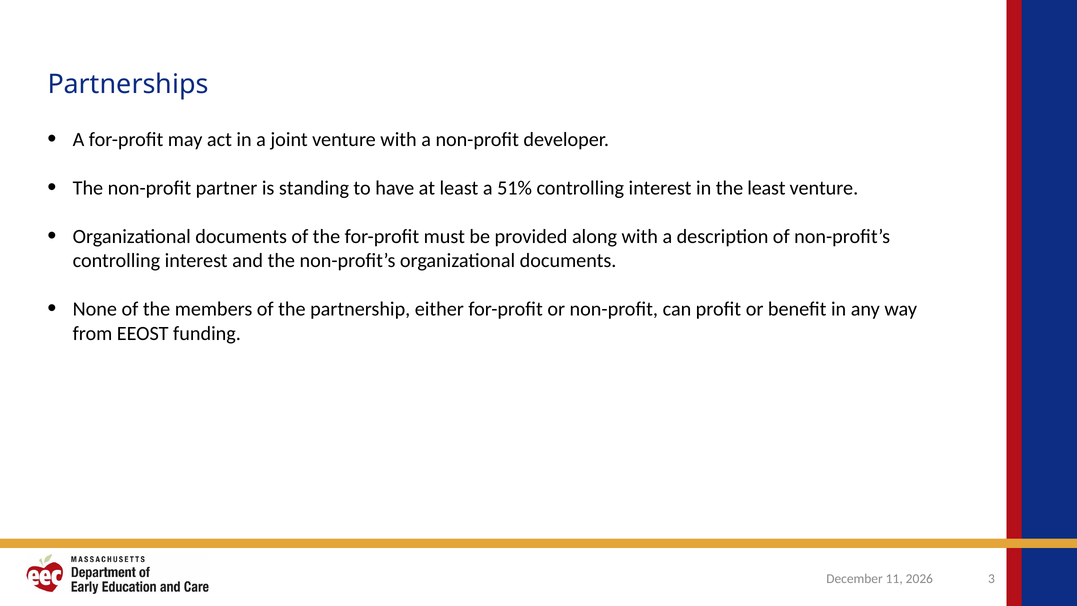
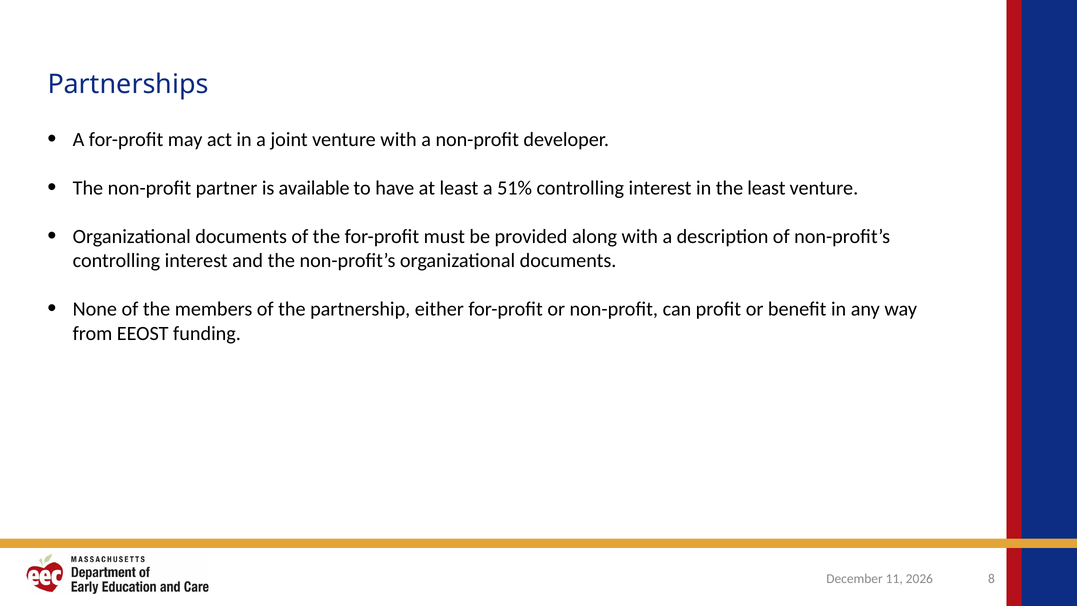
standing: standing -> available (314, 188)
3: 3 -> 8 (992, 578)
